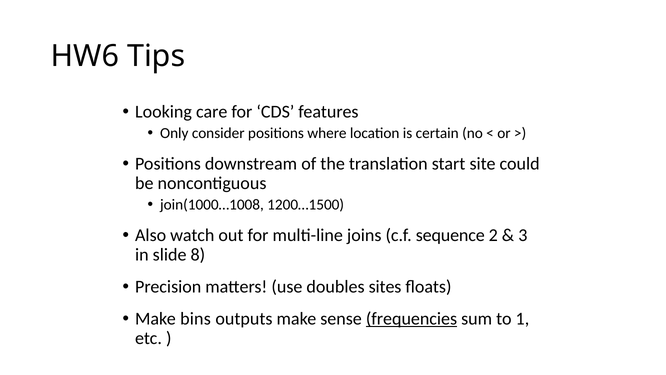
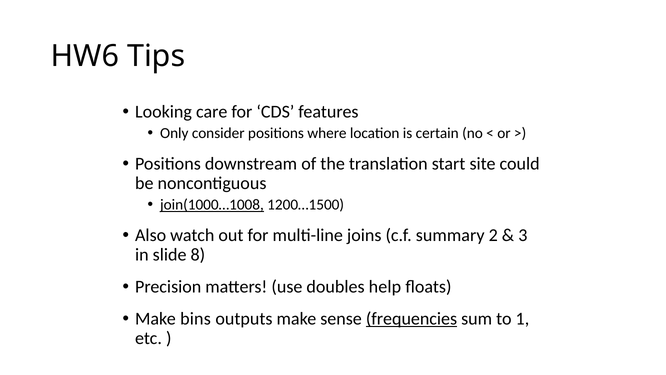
join(1000…1008 underline: none -> present (212, 205)
sequence: sequence -> summary (450, 235)
sites: sites -> help (385, 287)
